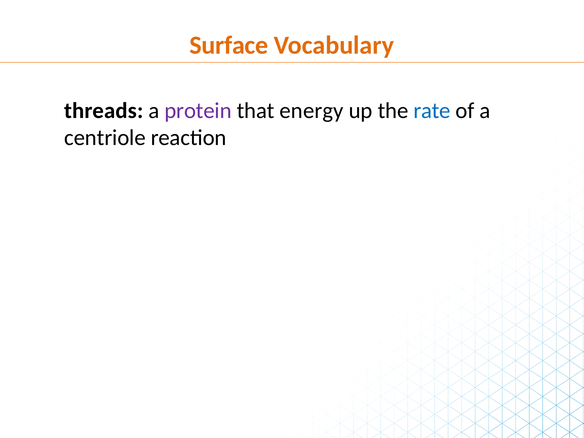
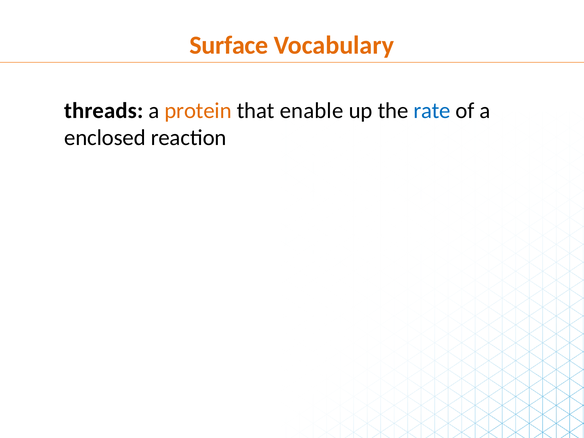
protein colour: purple -> orange (198, 111)
energy: energy -> enable (312, 111)
centriole: centriole -> enclosed (105, 138)
